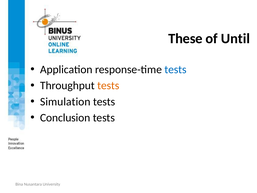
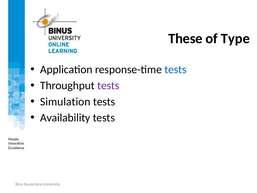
Until: Until -> Type (235, 38)
tests colour: orange -> purple (108, 86)
Conclusion: Conclusion -> Availability (65, 118)
